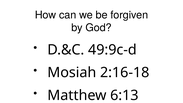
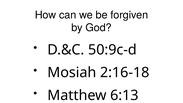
49:9c-d: 49:9c-d -> 50:9c-d (112, 50)
